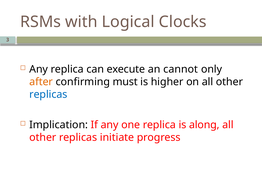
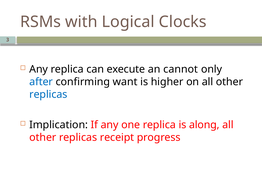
after colour: orange -> blue (41, 82)
must: must -> want (125, 82)
initiate: initiate -> receipt (117, 138)
